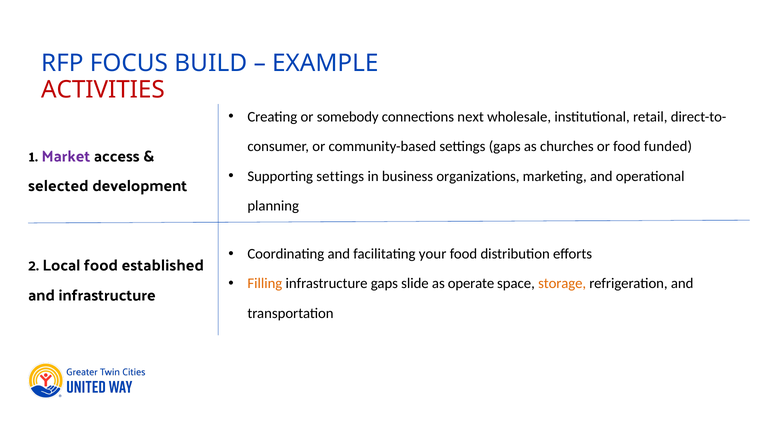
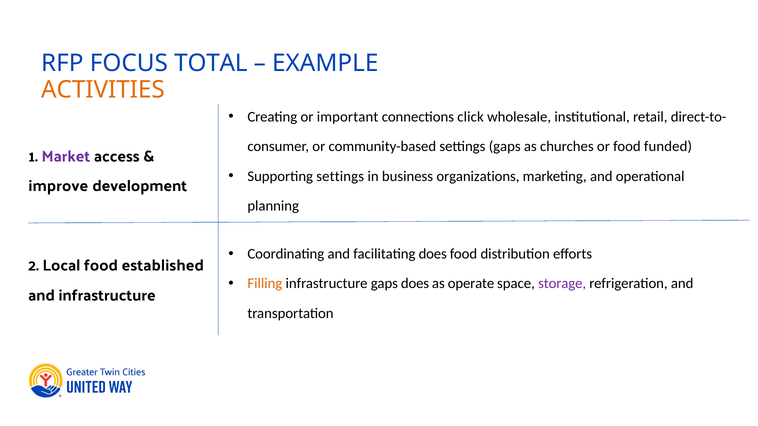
BUILD: BUILD -> TOTAL (211, 63)
ACTIVITIES colour: red -> orange (103, 90)
somebody: somebody -> important (348, 117)
next: next -> click (471, 117)
selected: selected -> improve (58, 186)
facilitating your: your -> does (433, 254)
gaps slide: slide -> does (415, 284)
storage colour: orange -> purple (562, 284)
